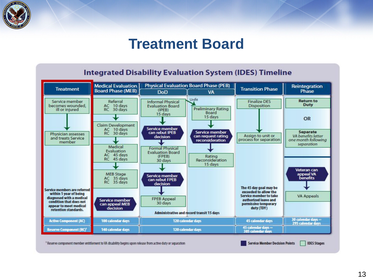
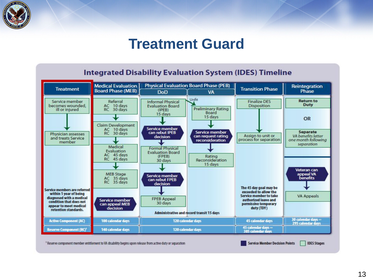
Board: Board -> Guard (223, 44)
